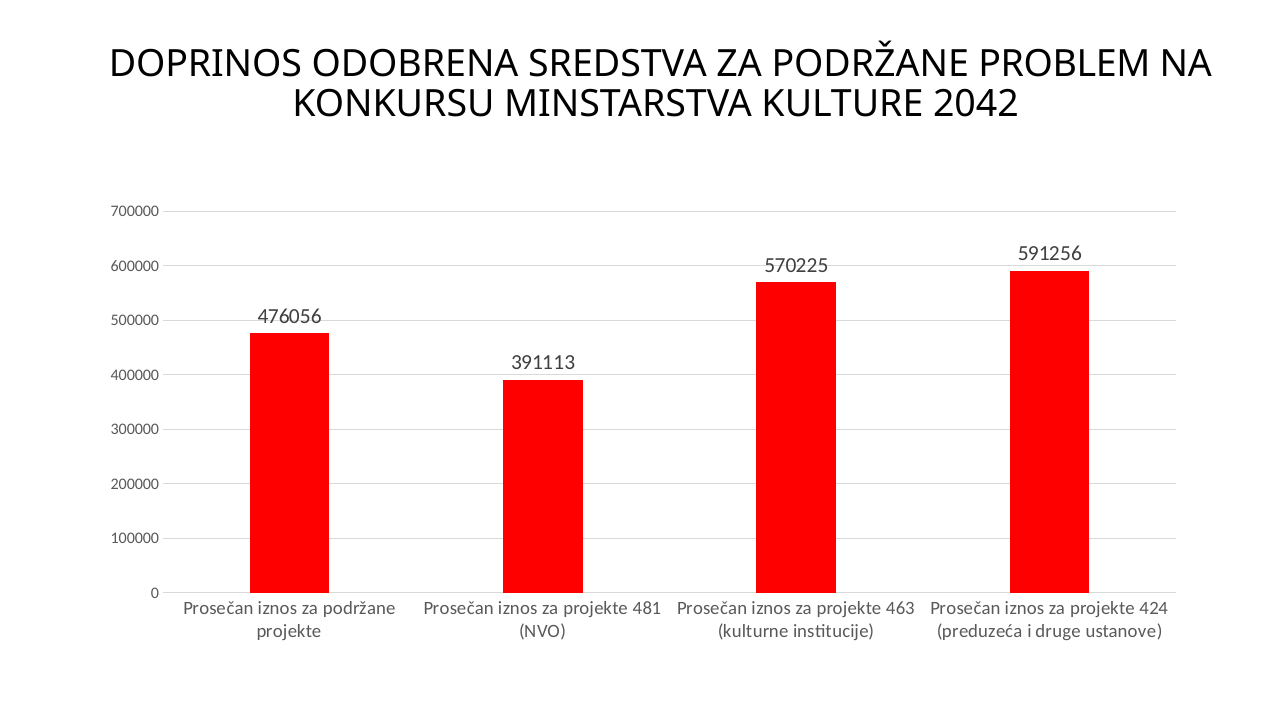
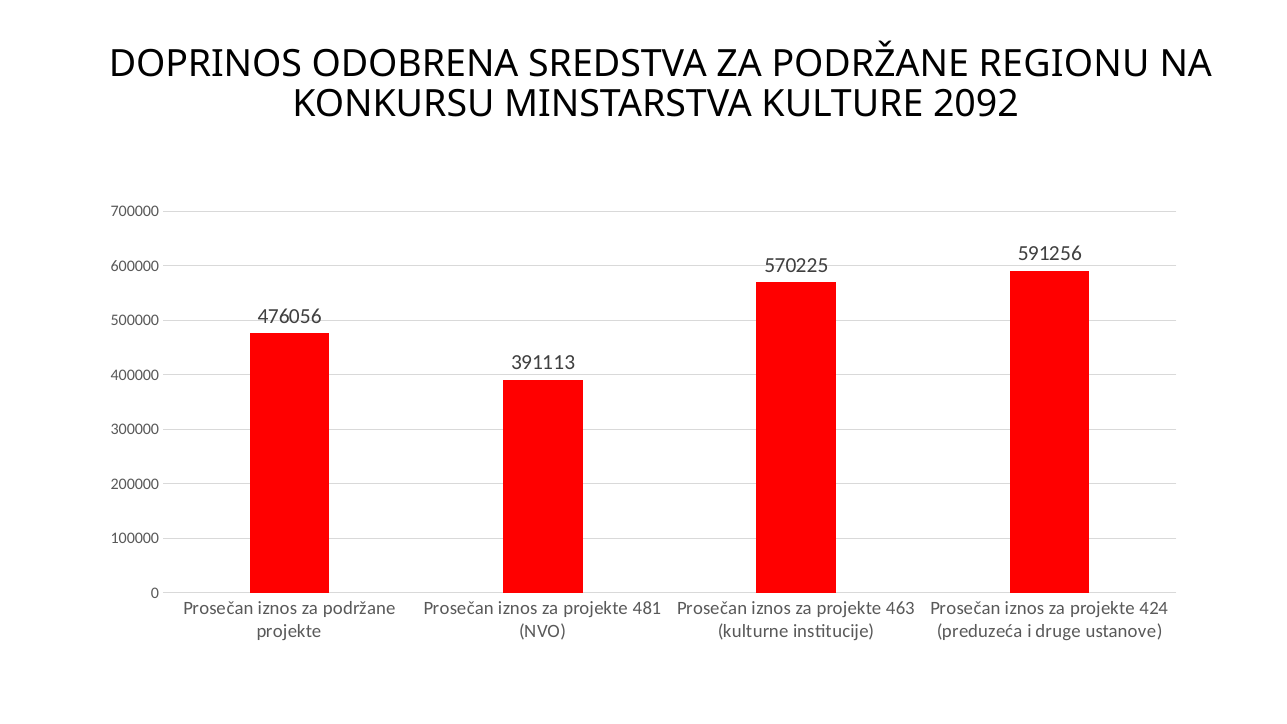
PROBLEM: PROBLEM -> REGIONU (1064, 64)
2042: 2042 -> 2092 (976, 104)
